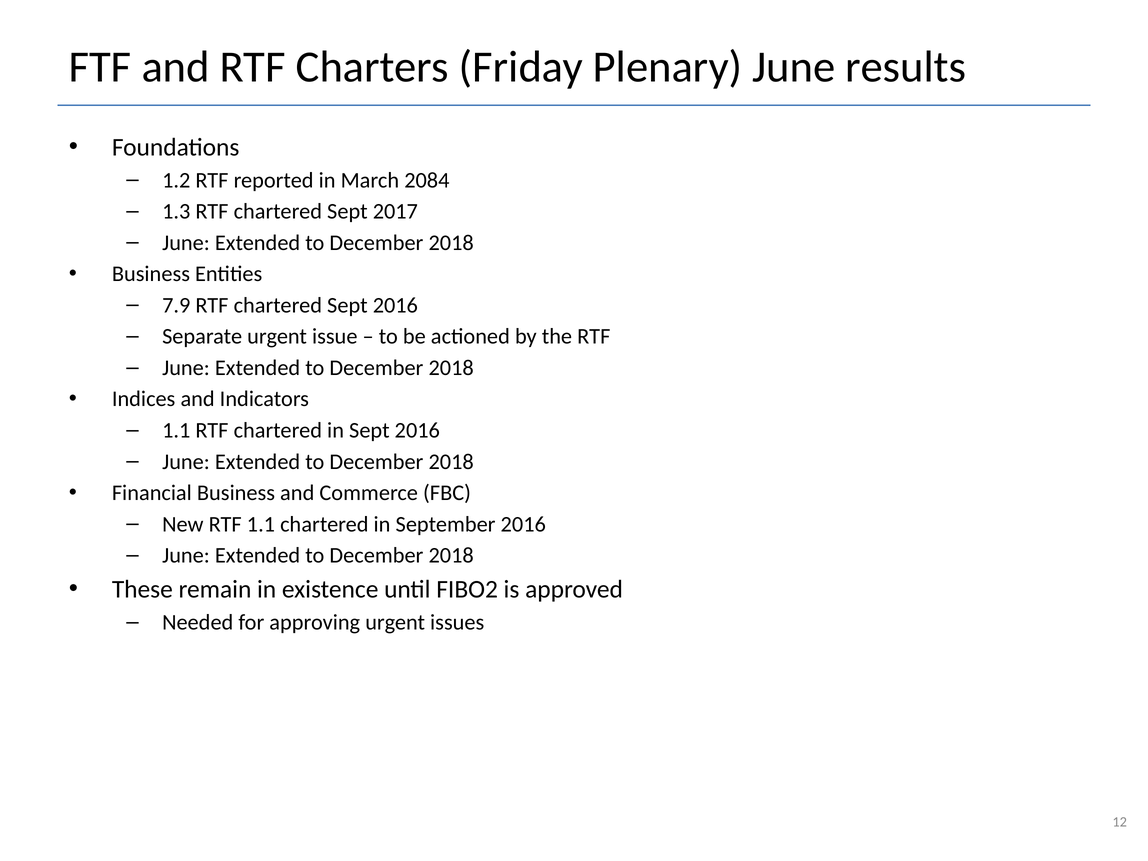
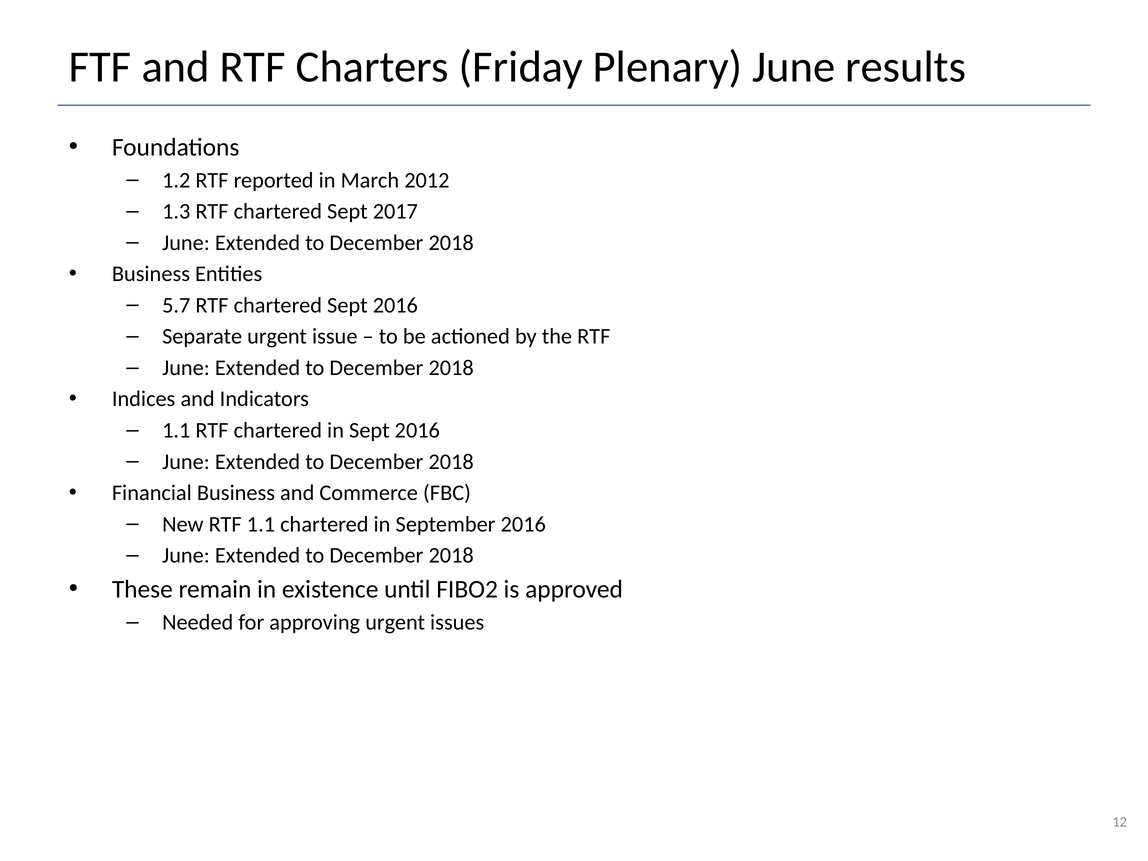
2084: 2084 -> 2012 (427, 180)
7.9: 7.9 -> 5.7 (176, 305)
